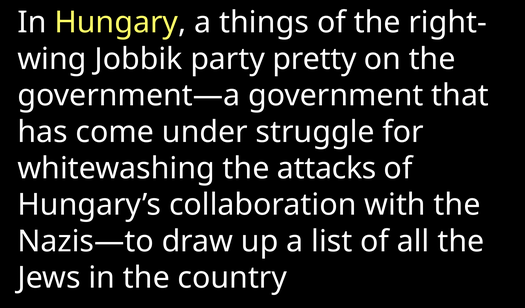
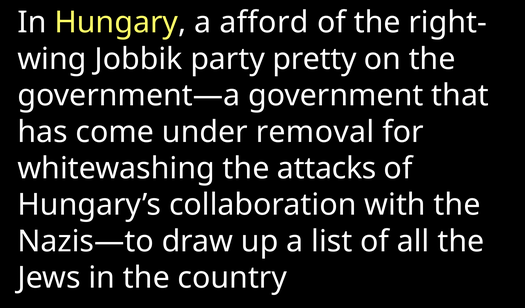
things: things -> afford (264, 23)
struggle: struggle -> removal (315, 132)
